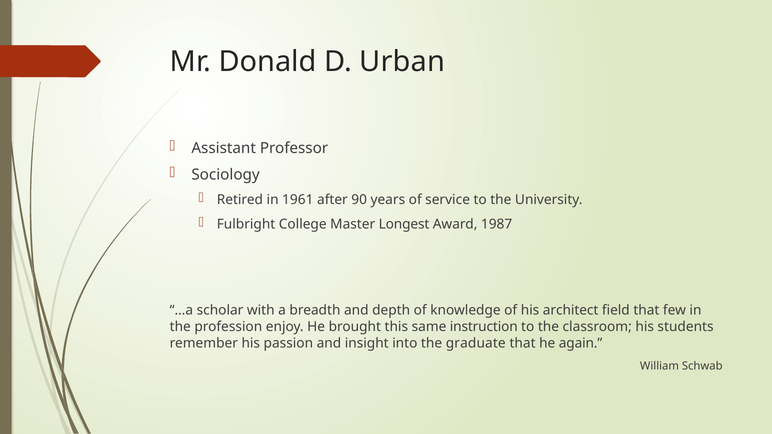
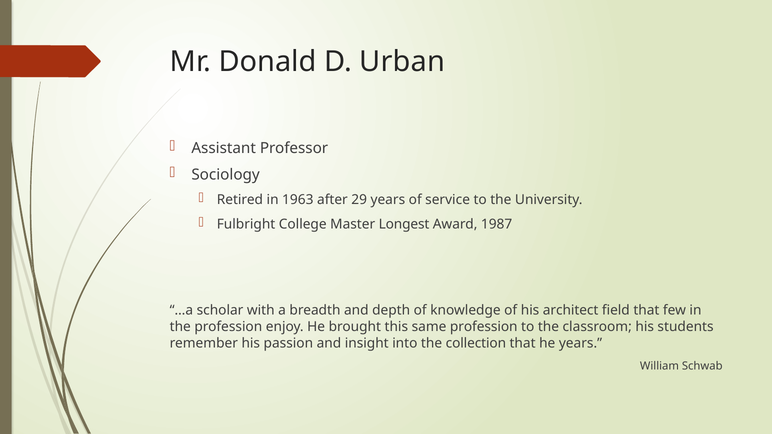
1961: 1961 -> 1963 (298, 200)
90: 90 -> 29 (359, 200)
same instruction: instruction -> profession (484, 327)
graduate: graduate -> collection (476, 343)
he again: again -> years (580, 343)
